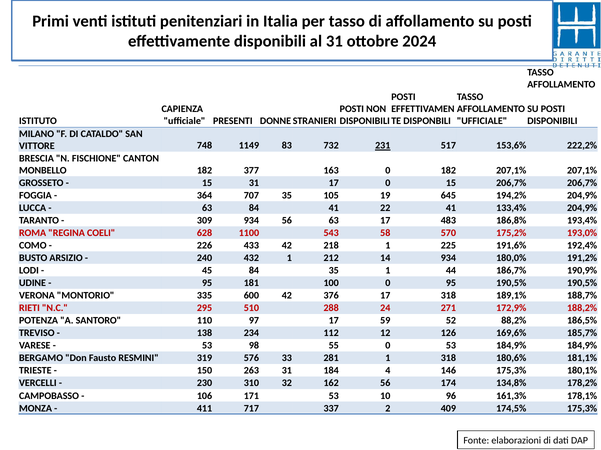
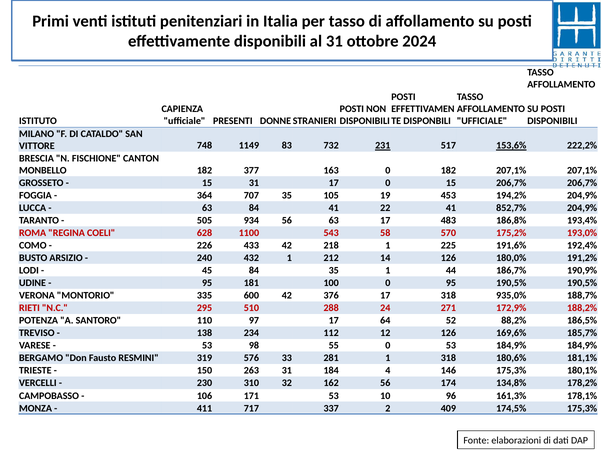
153,6% underline: none -> present (511, 146)
645: 645 -> 453 (448, 196)
133,4%: 133,4% -> 852,7% (511, 208)
309: 309 -> 505 (205, 221)
14 934: 934 -> 126 (448, 258)
189,1%: 189,1% -> 935,0% (511, 296)
59: 59 -> 64 (385, 321)
